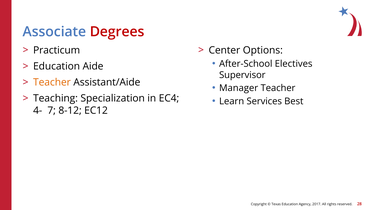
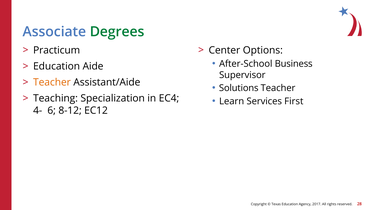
Degrees colour: red -> green (117, 32)
Electives: Electives -> Business (294, 64)
Manager: Manager -> Solutions (239, 88)
Best: Best -> First (294, 101)
7: 7 -> 6 (52, 110)
